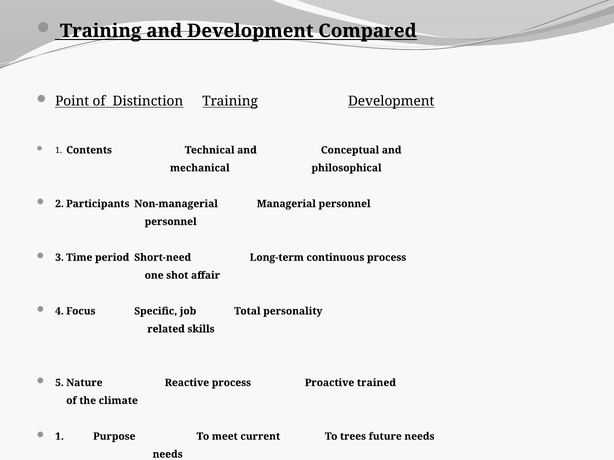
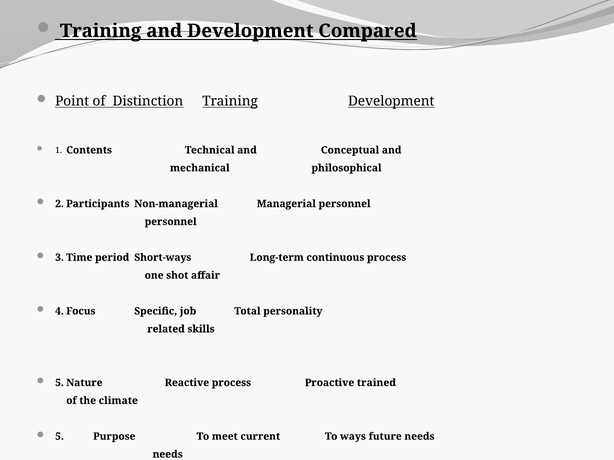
Short-need: Short-need -> Short-ways (163, 258)
1: 1 -> 5 (60, 437)
trees: trees -> ways (353, 437)
